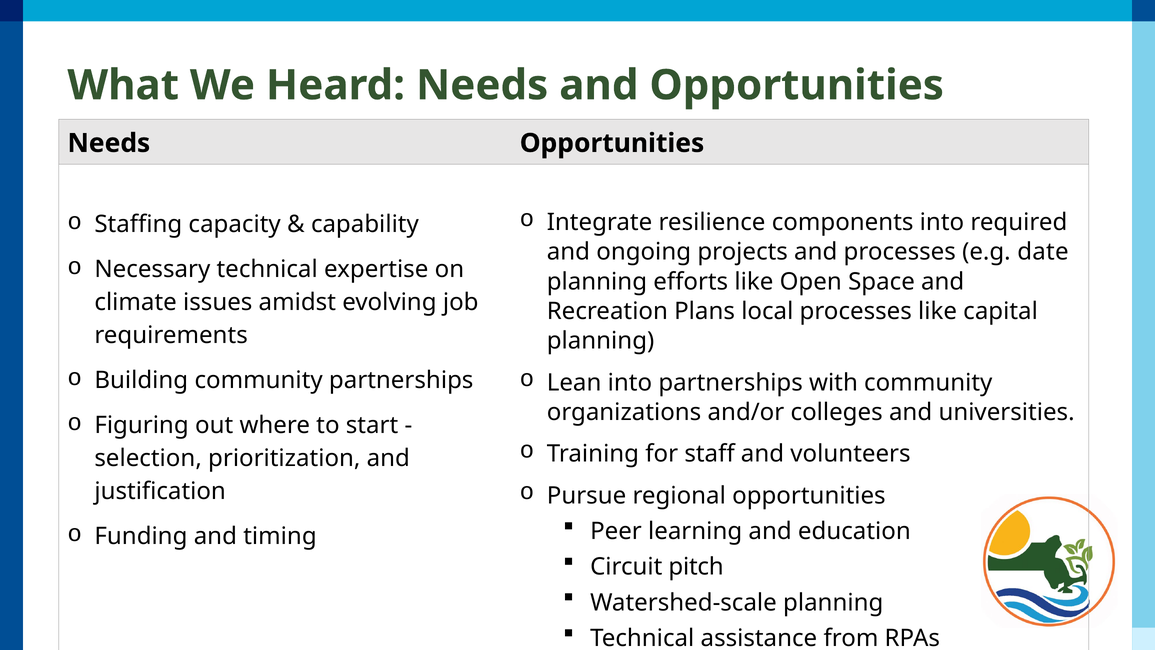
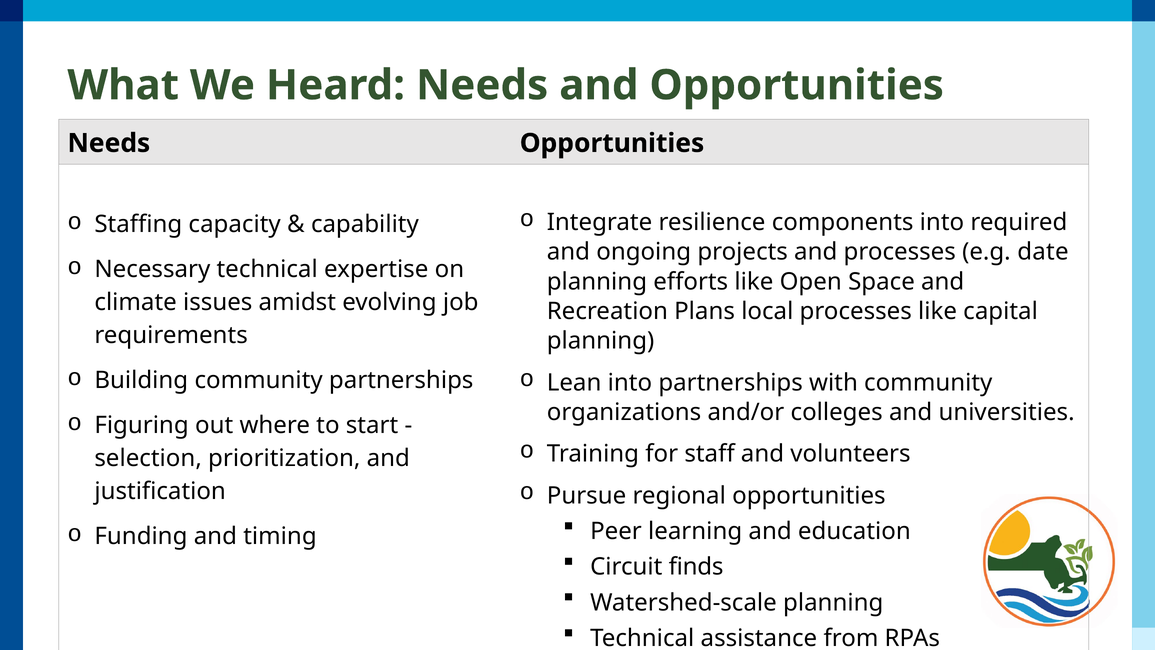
pitch: pitch -> finds (696, 567)
